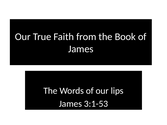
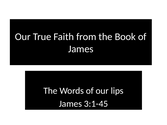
3:1-53: 3:1-53 -> 3:1-45 (96, 104)
